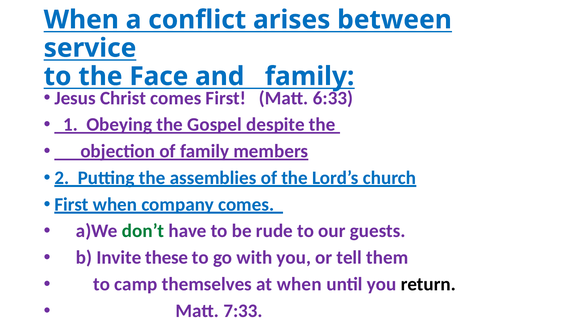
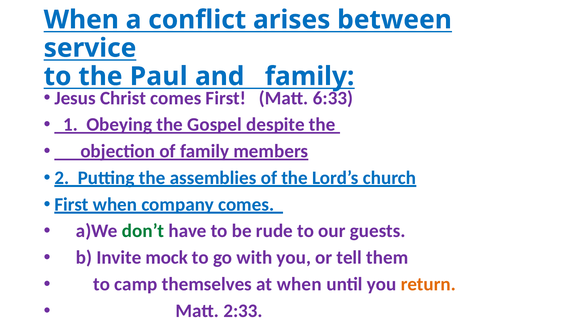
Face: Face -> Paul (159, 76)
these: these -> mock (167, 258)
return colour: black -> orange (428, 284)
7:33: 7:33 -> 2:33 (243, 311)
